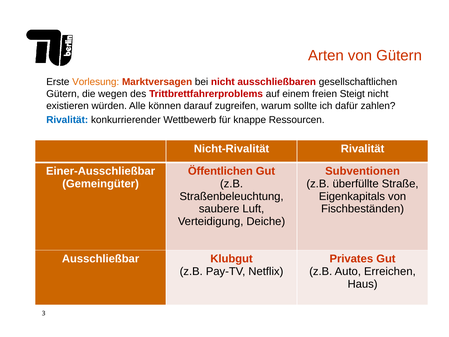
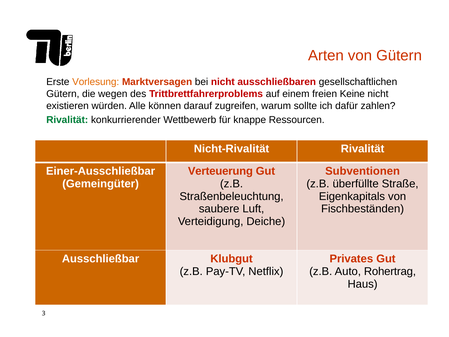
Steigt: Steigt -> Keine (352, 94)
Rivalität colour: blue -> green (67, 120)
Öffentlichen: Öffentlichen -> Verteuerung (220, 171)
Erreichen: Erreichen -> Rohertrag (390, 271)
